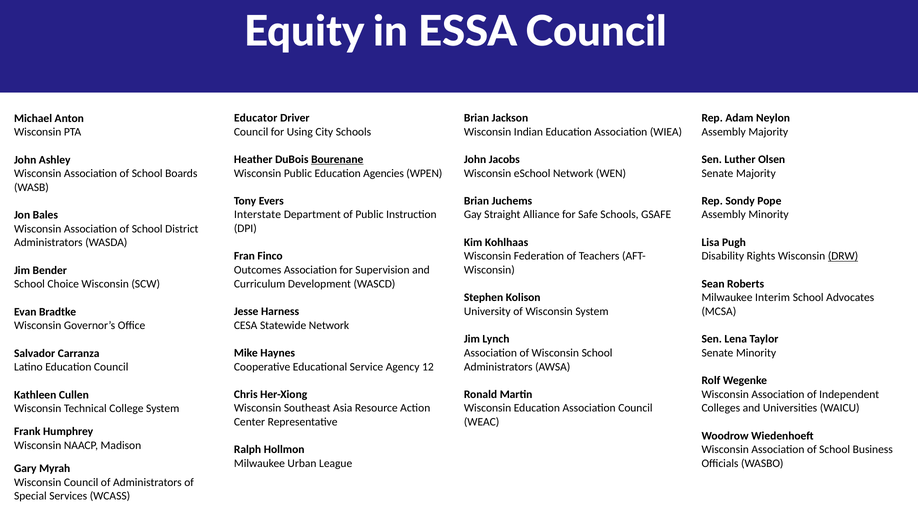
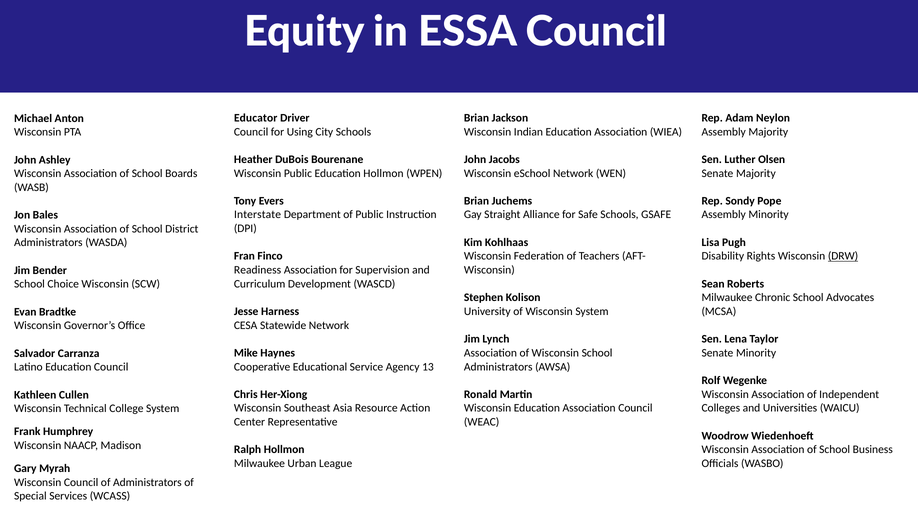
Bourenane underline: present -> none (337, 159)
Education Agencies: Agencies -> Hollmon (383, 173)
Outcomes: Outcomes -> Readiness (258, 270)
Interim: Interim -> Chronic (773, 297)
12: 12 -> 13 (428, 366)
